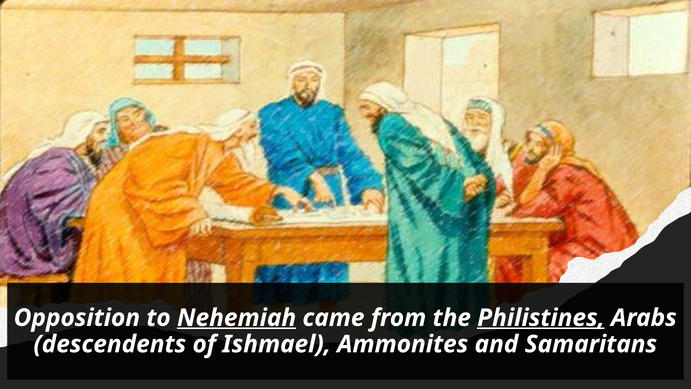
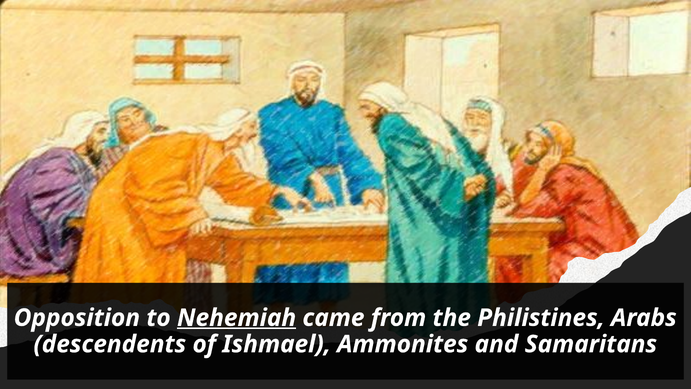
Philistines underline: present -> none (541, 318)
